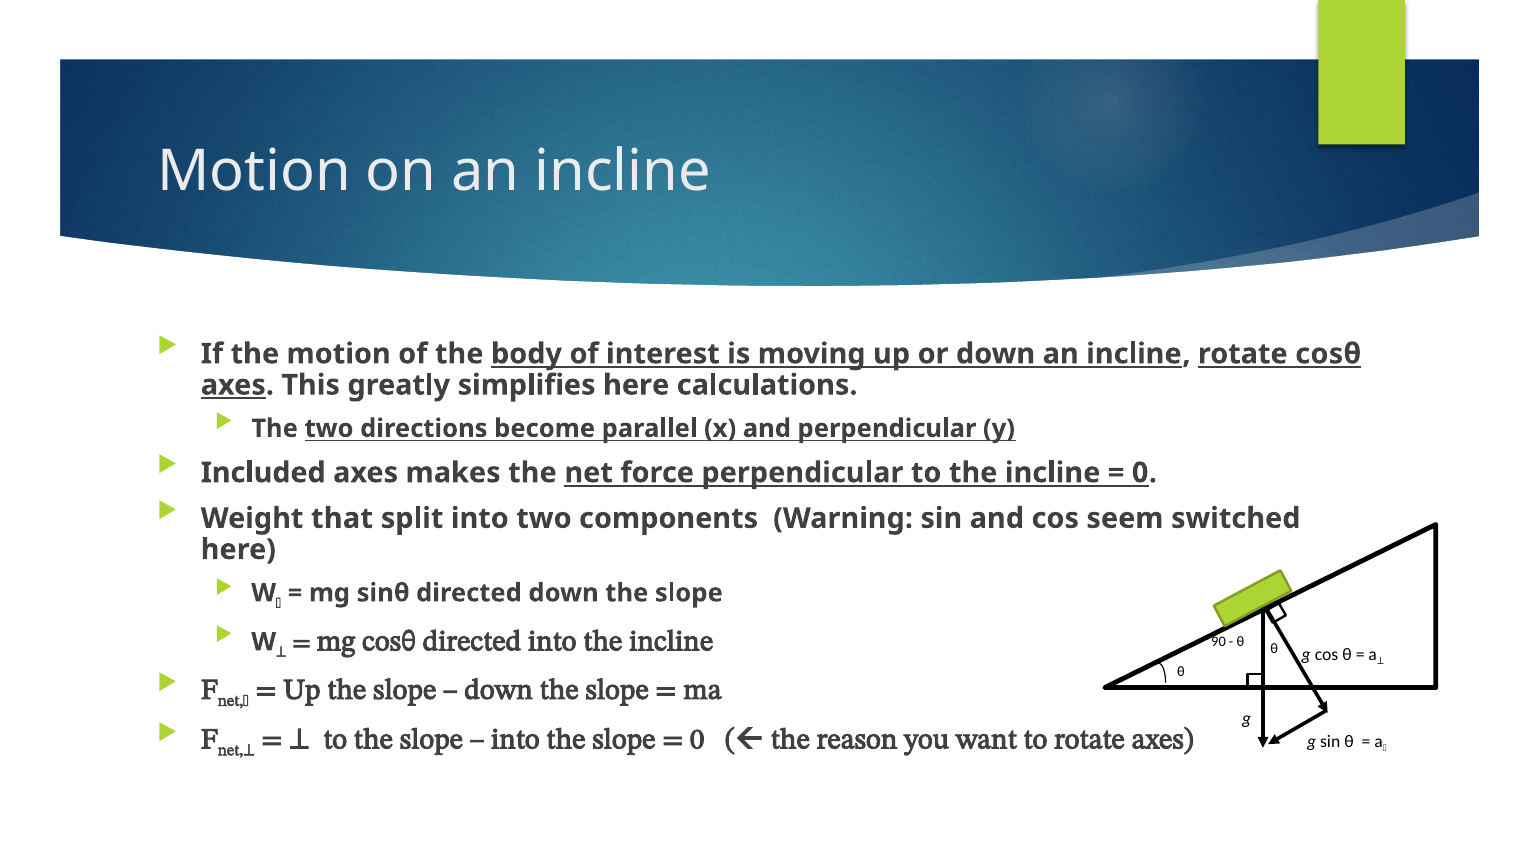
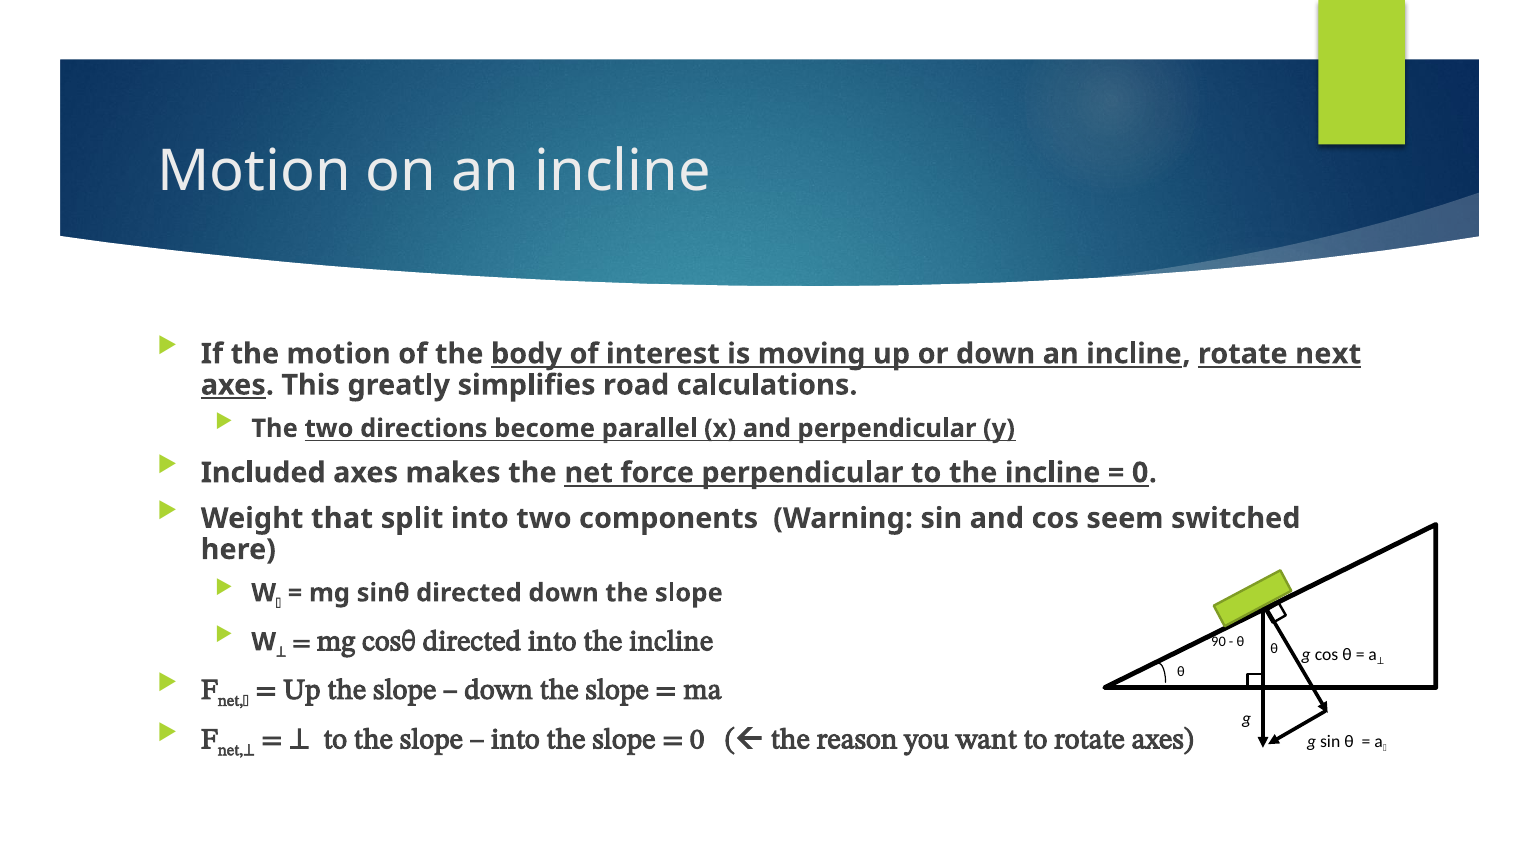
rotate cosθ: cosθ -> next (1328, 354)
simplifies here: here -> road (636, 385)
